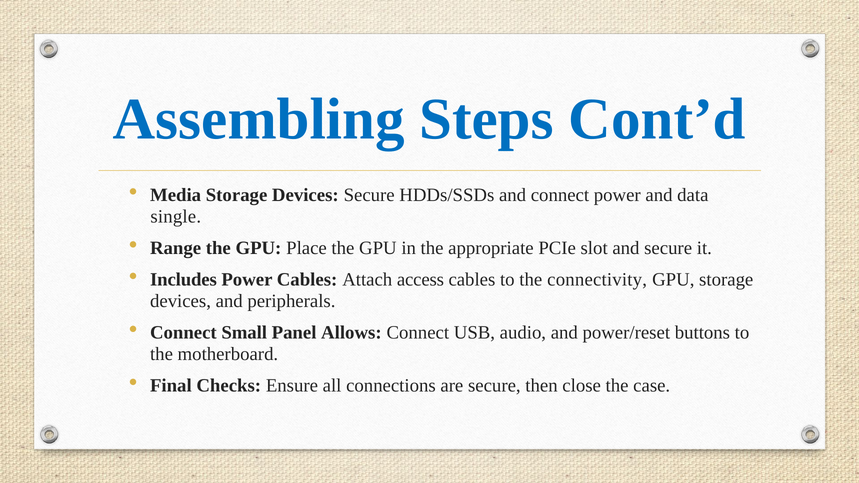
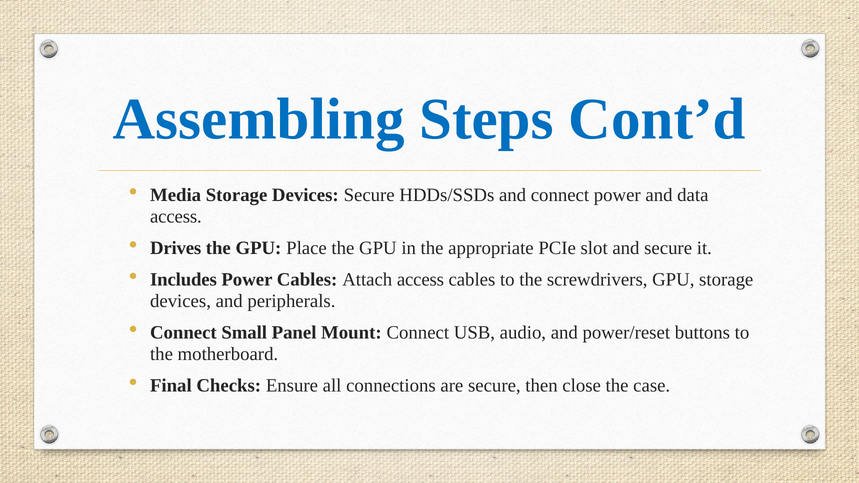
single: single -> access (176, 217)
Range: Range -> Drives (176, 248)
connectivity: connectivity -> screwdrivers (597, 280)
Allows: Allows -> Mount (351, 333)
